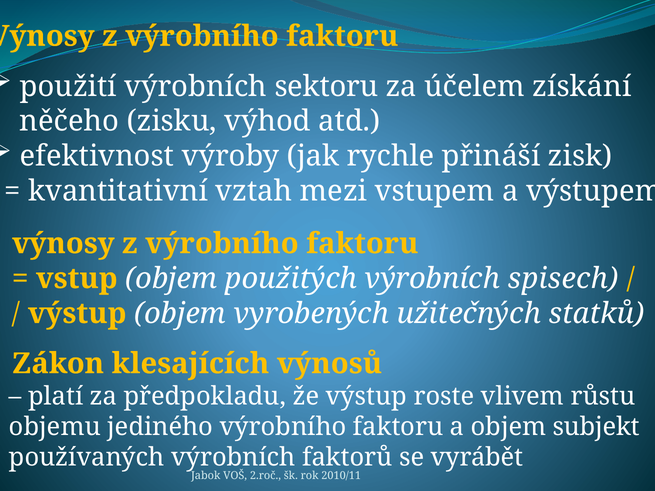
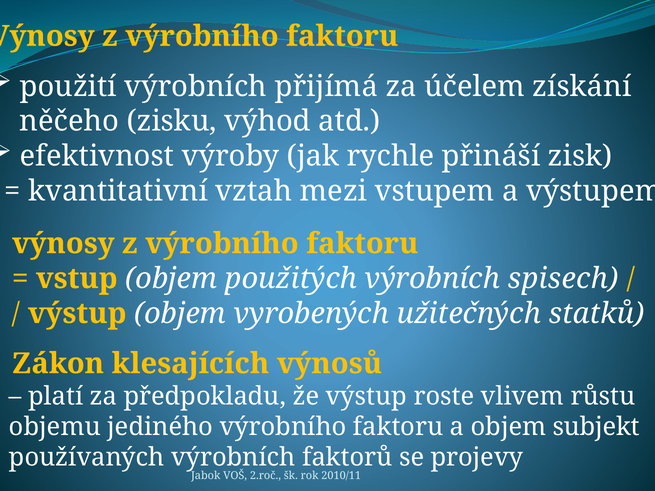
sektoru: sektoru -> přijímá (326, 86)
vyrábět: vyrábět -> projevy (477, 457)
